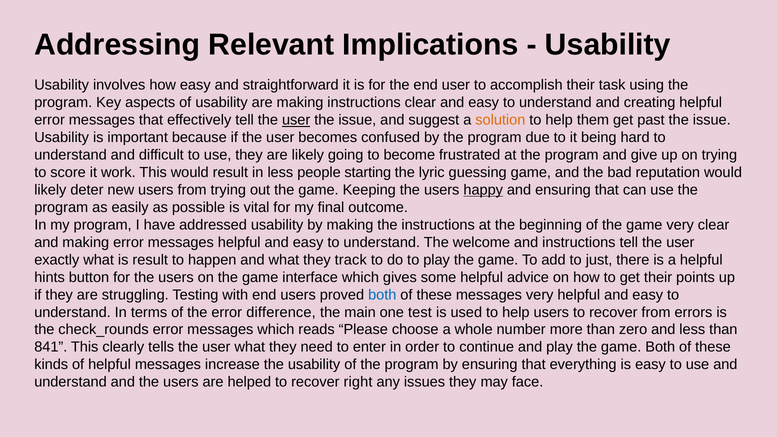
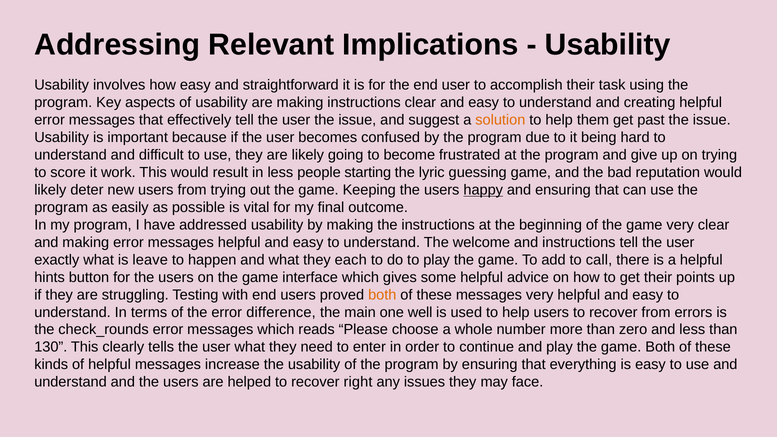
user underline: present -> none (296, 120)
is result: result -> leave (150, 260)
track: track -> each (351, 260)
just: just -> call (599, 260)
both colour: blue -> orange (382, 295)
test: test -> well (420, 312)
841: 841 -> 130 (51, 347)
